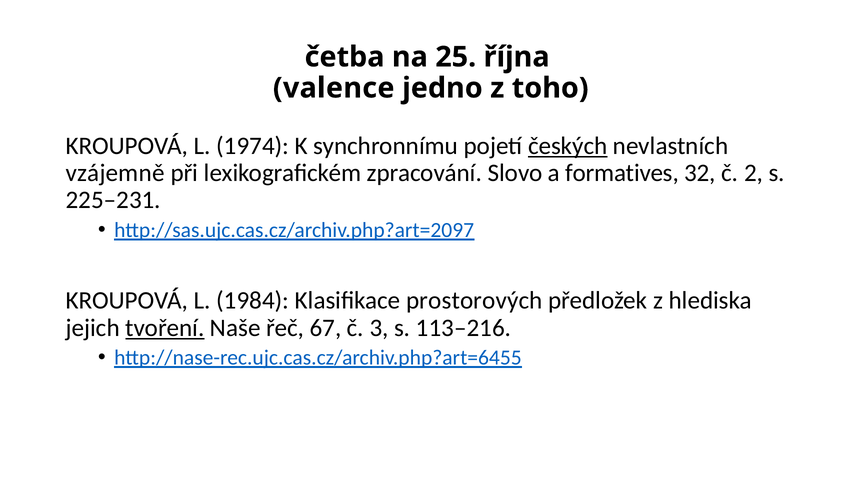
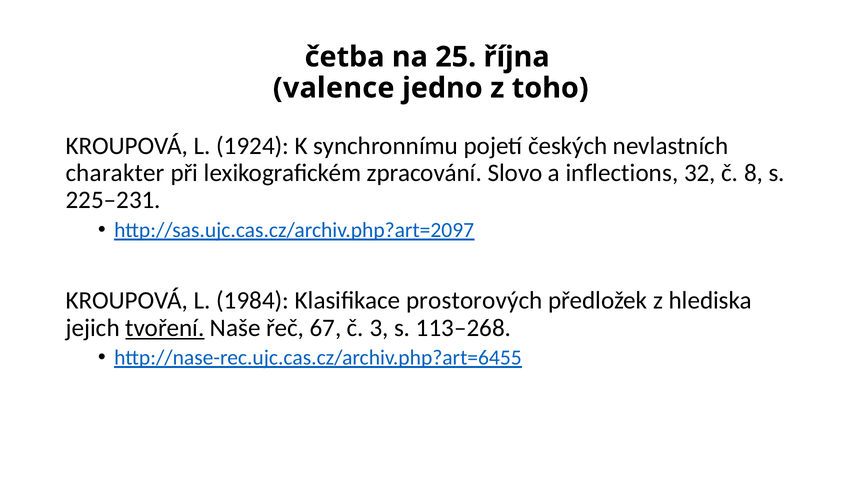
1974: 1974 -> 1924 (253, 146)
českých underline: present -> none (568, 146)
vzájemně: vzájemně -> charakter (115, 173)
formatives: formatives -> inflections (622, 173)
2: 2 -> 8 (754, 173)
113–216: 113–216 -> 113–268 (464, 328)
